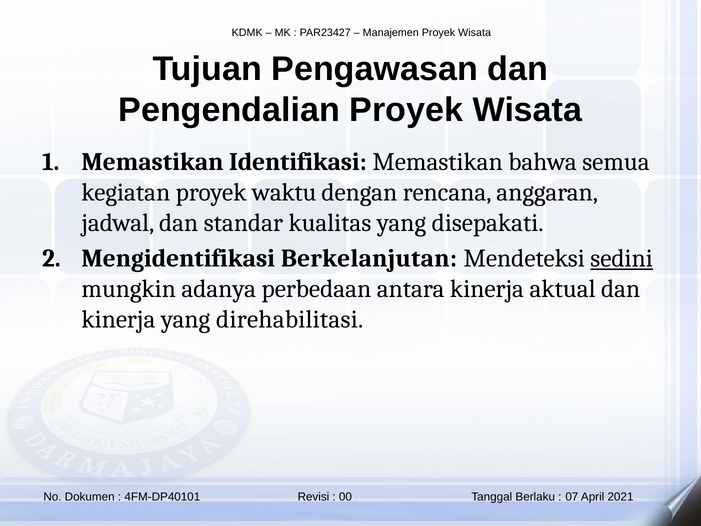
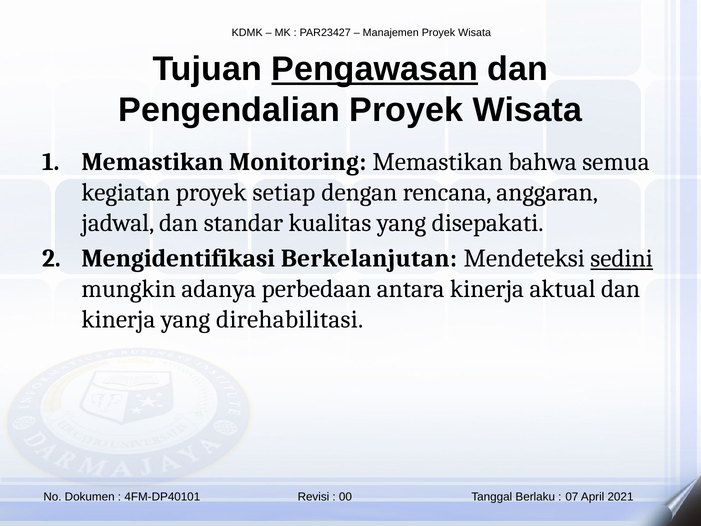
Pengawasan underline: none -> present (375, 69)
Identifikasi: Identifikasi -> Monitoring (298, 162)
waktu: waktu -> setiap (284, 192)
